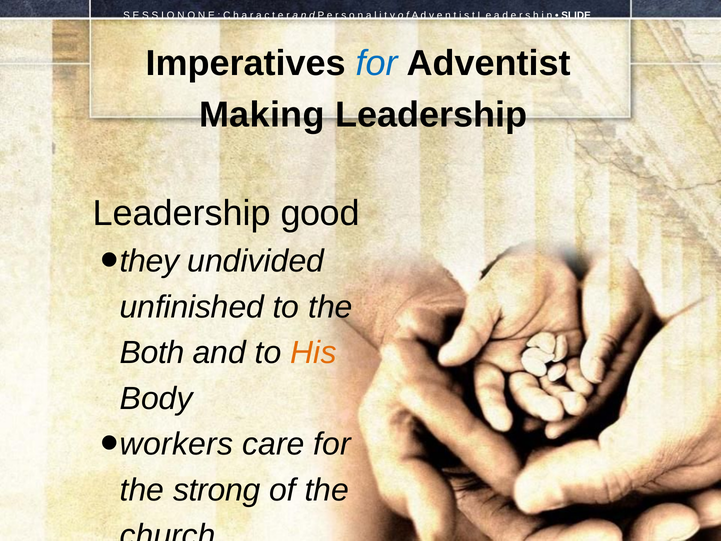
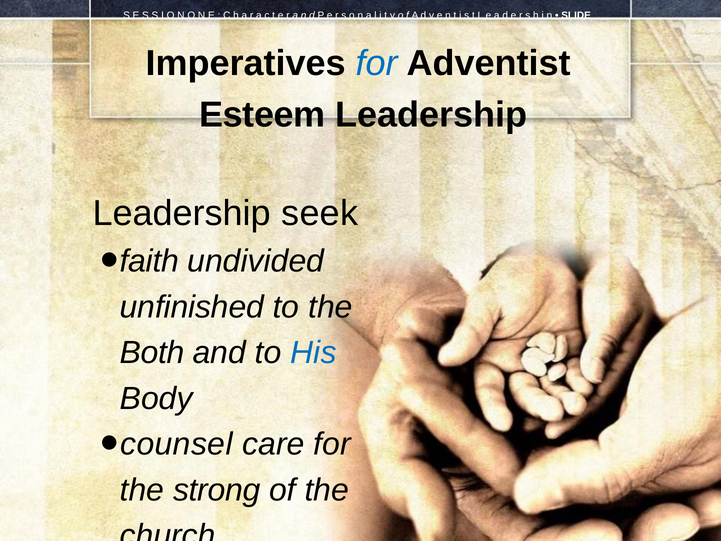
Making: Making -> Esteem (262, 115)
good: good -> seek (320, 213)
they: they -> faith (149, 261)
His colour: orange -> blue (313, 353)
workers: workers -> counsel (177, 444)
